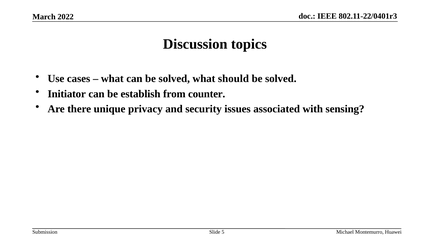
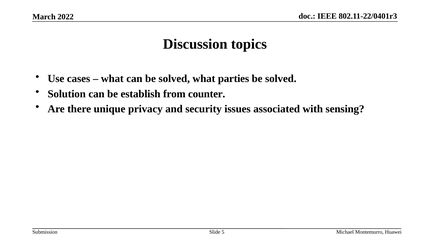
should: should -> parties (234, 79)
Initiator: Initiator -> Solution (67, 94)
